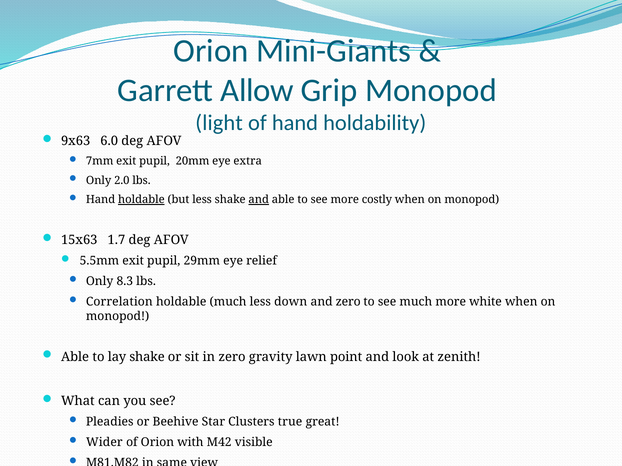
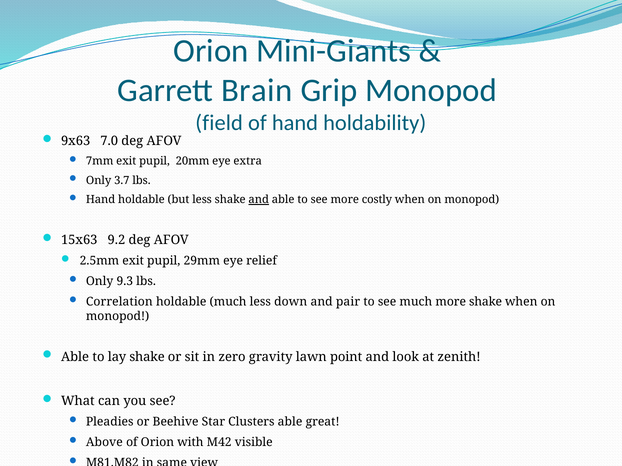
Allow: Allow -> Brain (257, 90)
light: light -> field (219, 123)
6.0: 6.0 -> 7.0 (109, 141)
2.0: 2.0 -> 3.7 (122, 181)
holdable underline: present -> none (141, 200)
1.7: 1.7 -> 9.2 (116, 240)
5.5mm: 5.5mm -> 2.5mm (99, 261)
8.3: 8.3 -> 9.3 (125, 281)
and zero: zero -> pair (348, 302)
more white: white -> shake (486, 302)
Clusters true: true -> able (290, 422)
Wider: Wider -> Above (104, 443)
